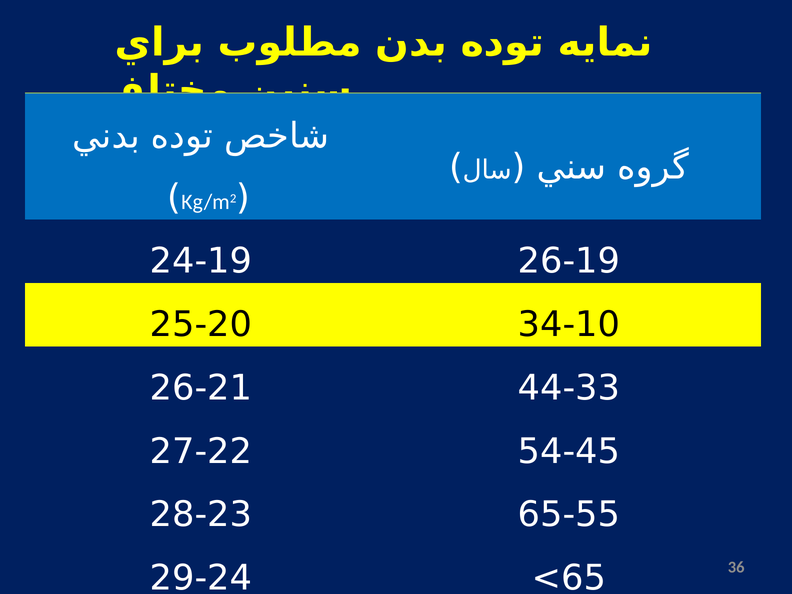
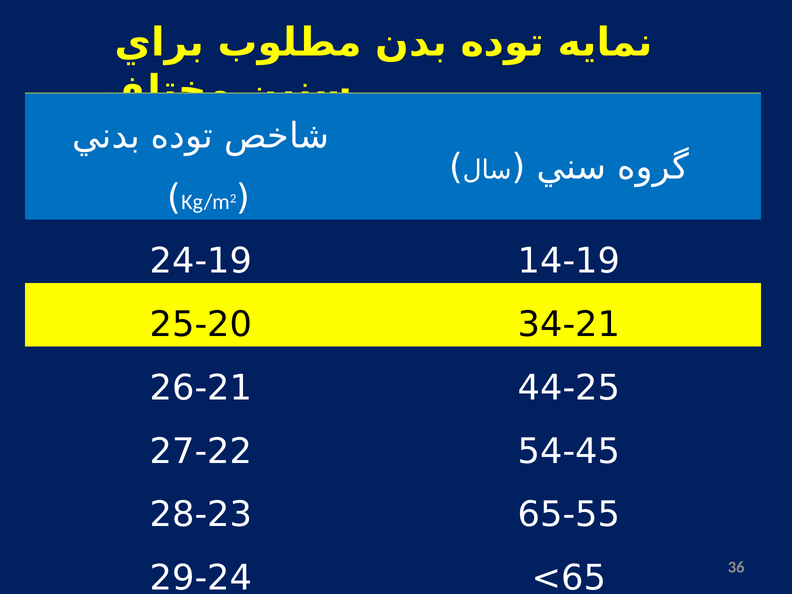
26-19: 26-19 -> 14-19 (569, 261)
34-10: 34-10 -> 34-21 (569, 325)
44-33: 44-33 -> 44-25 (569, 388)
